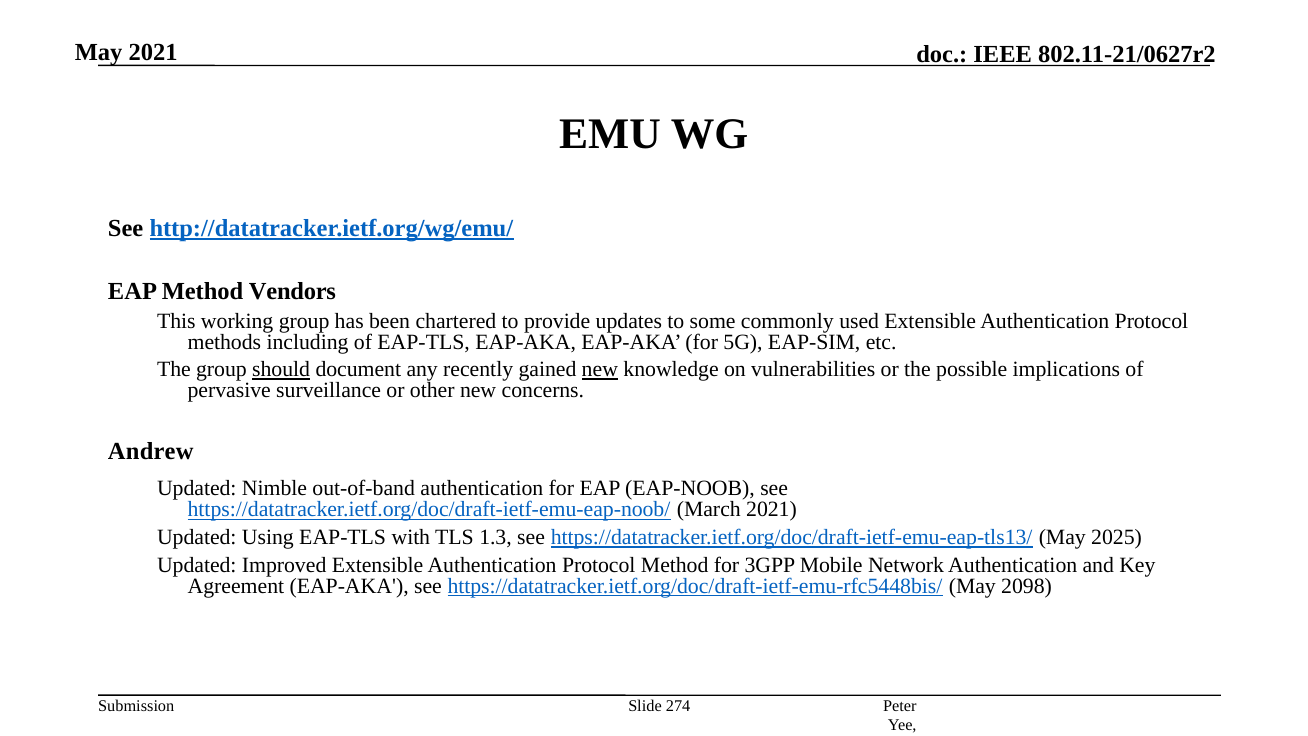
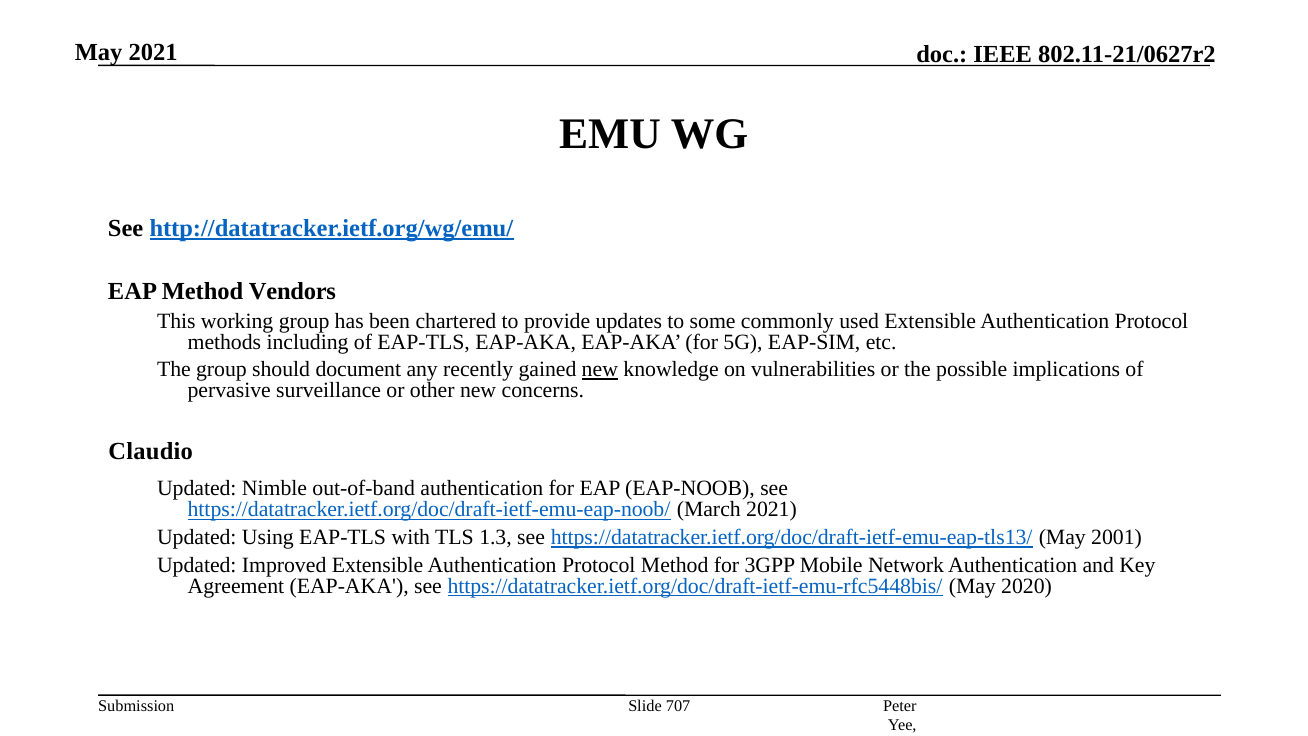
should underline: present -> none (281, 369)
Andrew: Andrew -> Claudio (151, 451)
2025: 2025 -> 2001 (1117, 537)
2098: 2098 -> 2020 (1027, 586)
274: 274 -> 707 (678, 706)
